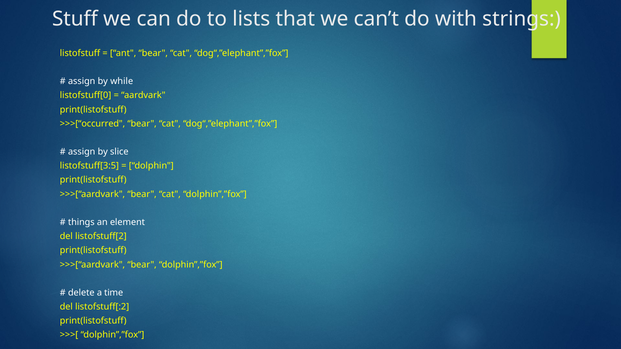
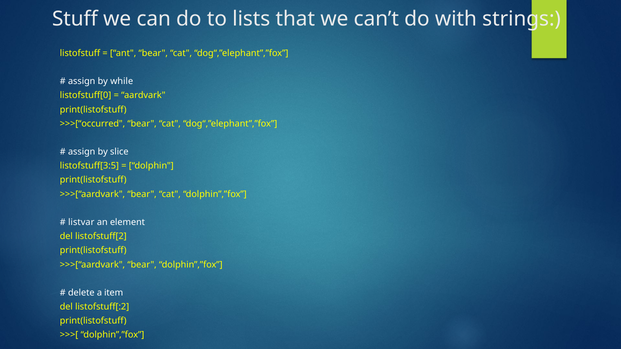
things: things -> listvar (81, 222)
time: time -> item (114, 293)
